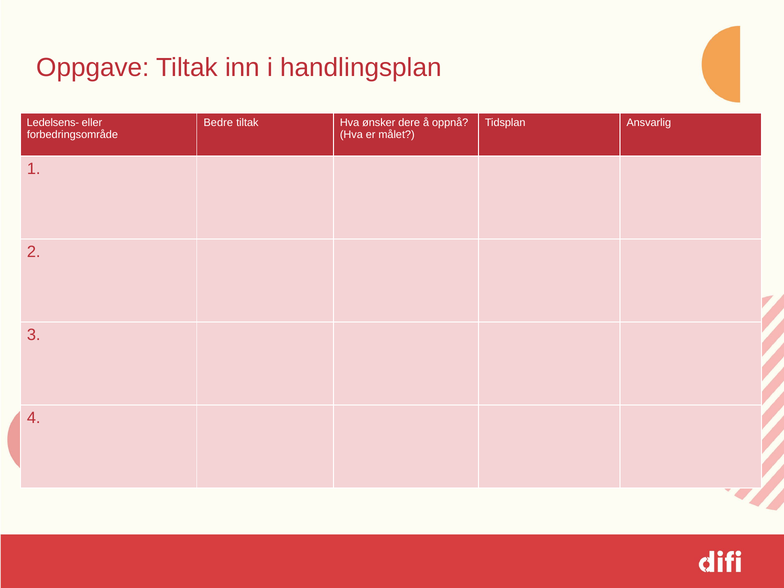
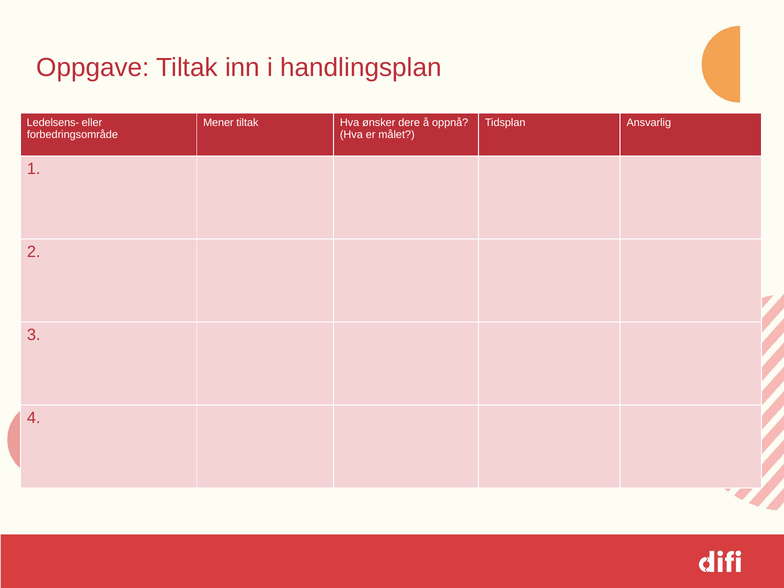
Bedre: Bedre -> Mener (218, 122)
